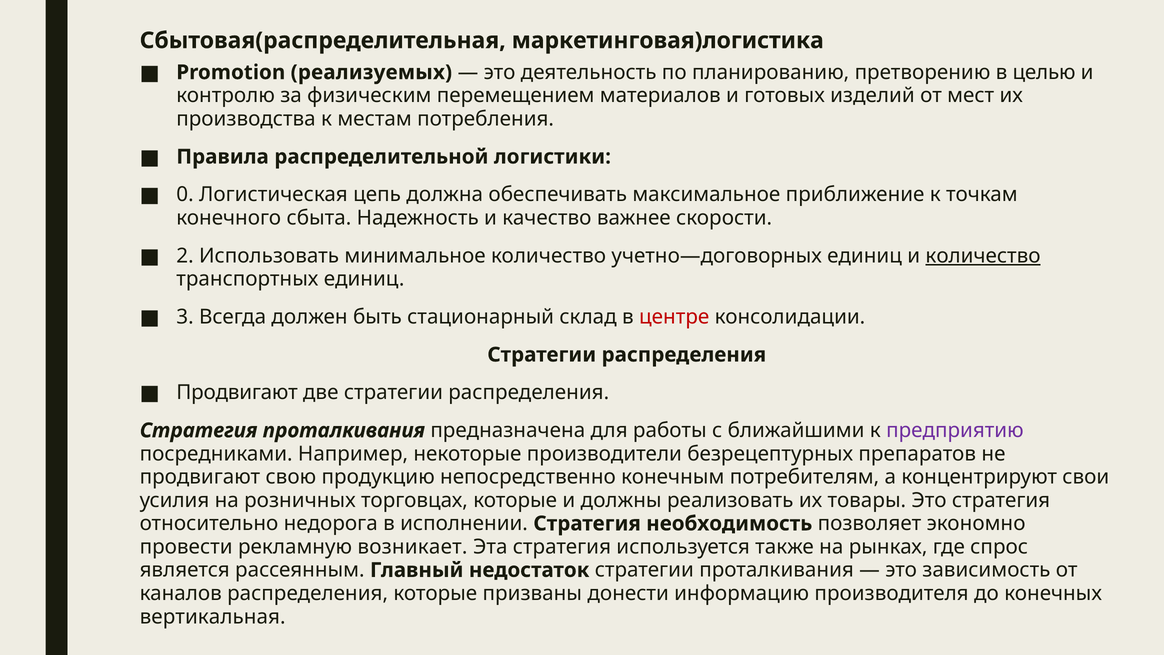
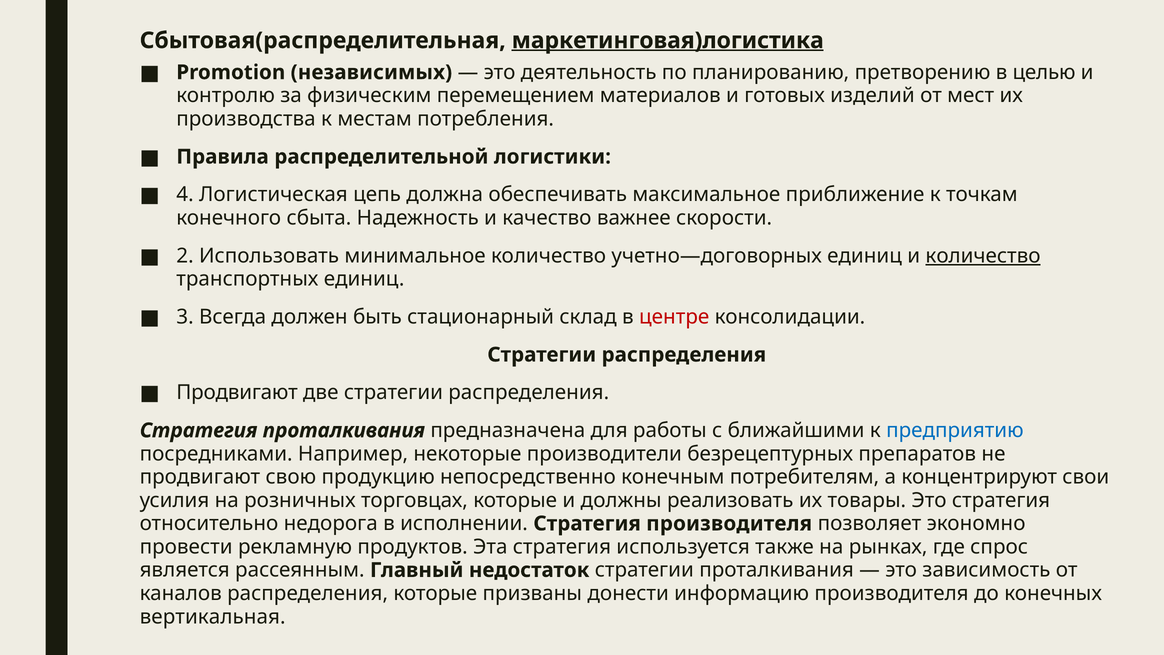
маркетинговая)логистика underline: none -> present (668, 41)
реализуемых: реализуемых -> независимых (371, 72)
0: 0 -> 4 (185, 195)
предприятию colour: purple -> blue (955, 430)
Стратегия необходимость: необходимость -> производителя (729, 523)
возникает: возникает -> продуктов (413, 547)
